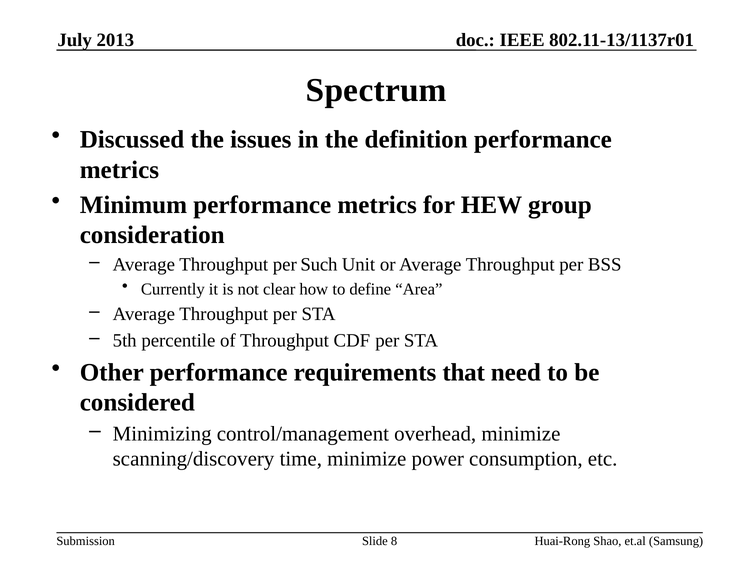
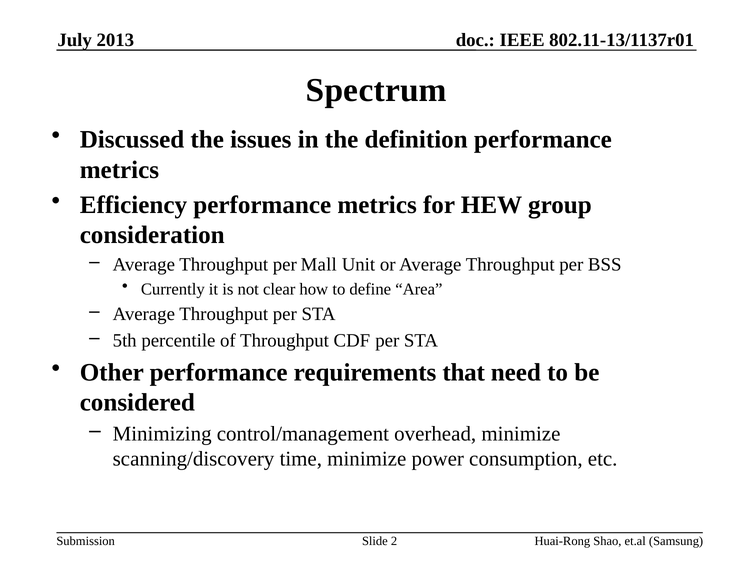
Minimum: Minimum -> Efficiency (133, 205)
Such: Such -> Mall (319, 265)
8: 8 -> 2 (394, 542)
